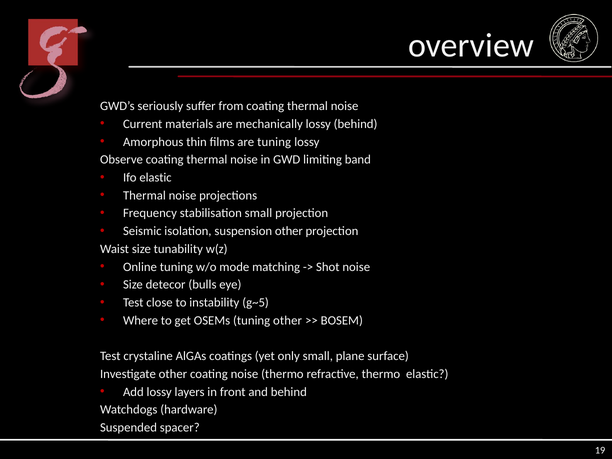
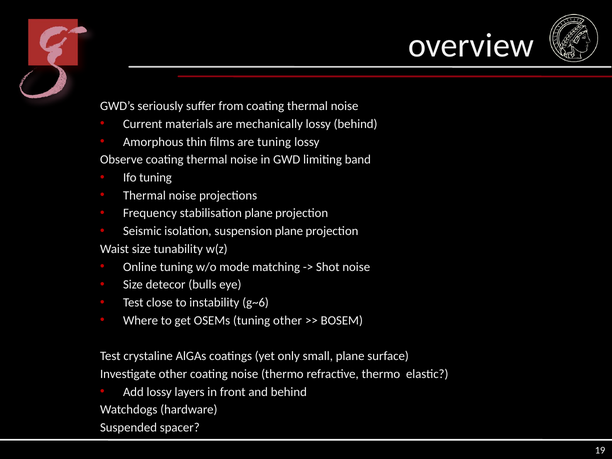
Ifo elastic: elastic -> tuning (156, 178)
stabilisation small: small -> plane (259, 213)
suspension other: other -> plane (289, 231)
g~5: g~5 -> g~6 (256, 303)
